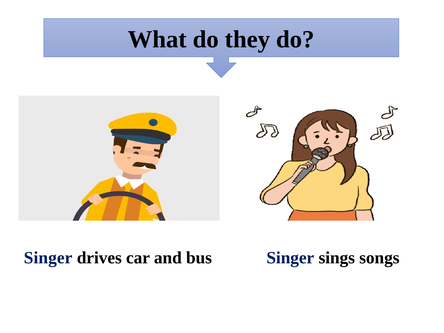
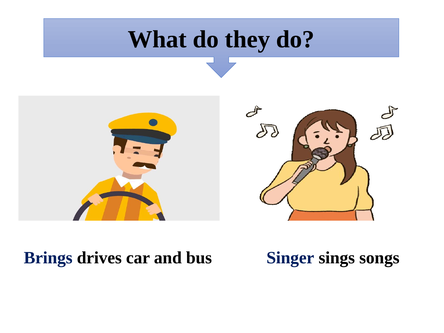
Singer: Singer -> Brings (48, 258)
